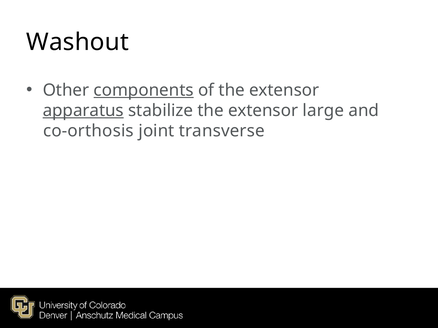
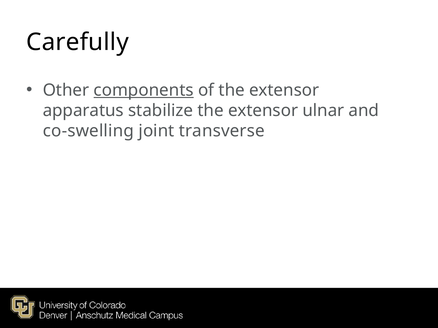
Washout: Washout -> Carefully (78, 42)
apparatus underline: present -> none (83, 111)
large: large -> ulnar (323, 111)
co-orthosis: co-orthosis -> co-swelling (88, 131)
